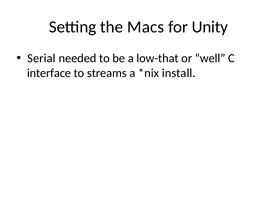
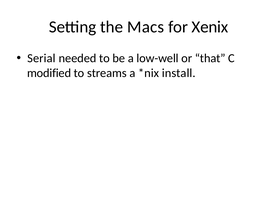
Unity: Unity -> Xenix (210, 27)
low-that: low-that -> low-well (158, 58)
well: well -> that (210, 58)
interface: interface -> modified (49, 73)
